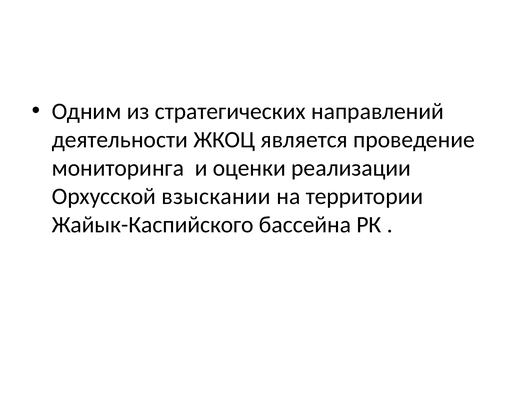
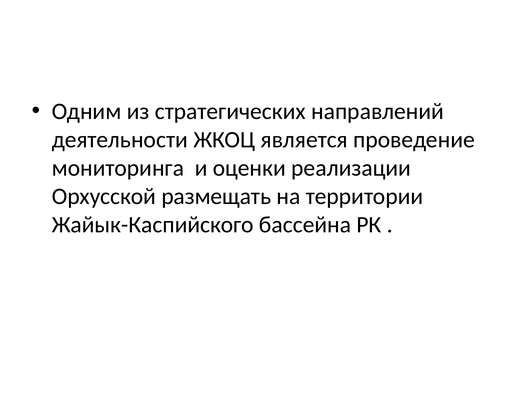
взыскании: взыскании -> размещать (216, 196)
